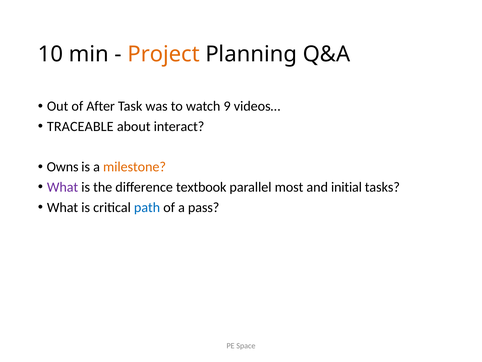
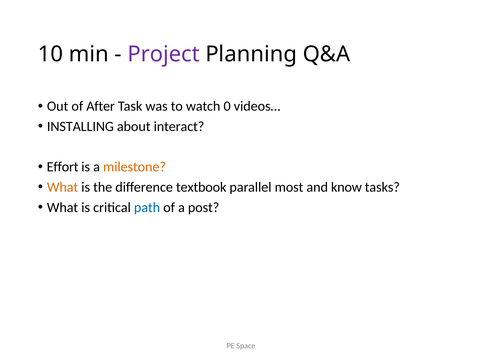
Project colour: orange -> purple (164, 54)
9: 9 -> 0 (227, 106)
TRACEABLE: TRACEABLE -> INSTALLING (80, 126)
Owns: Owns -> Effort (63, 167)
What colour: purple -> orange (63, 187)
initial: initial -> know (346, 187)
pass: pass -> post (204, 207)
